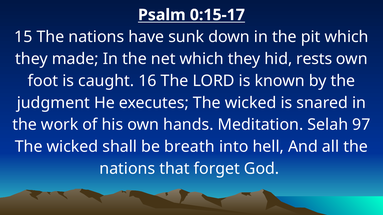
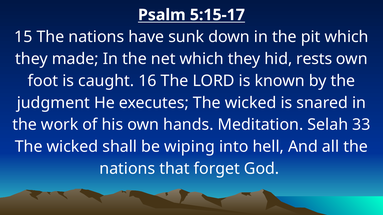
0:15-17: 0:15-17 -> 5:15-17 (217, 15)
97: 97 -> 33 (361, 125)
breath: breath -> wiping (189, 147)
